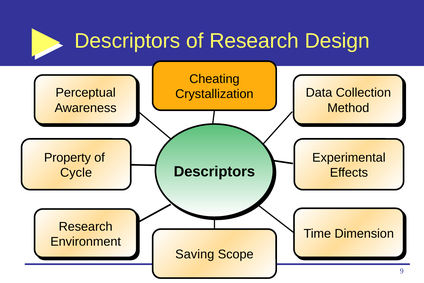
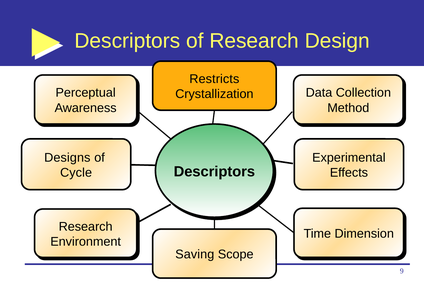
Cheating: Cheating -> Restricts (214, 79)
Property: Property -> Designs (67, 157)
